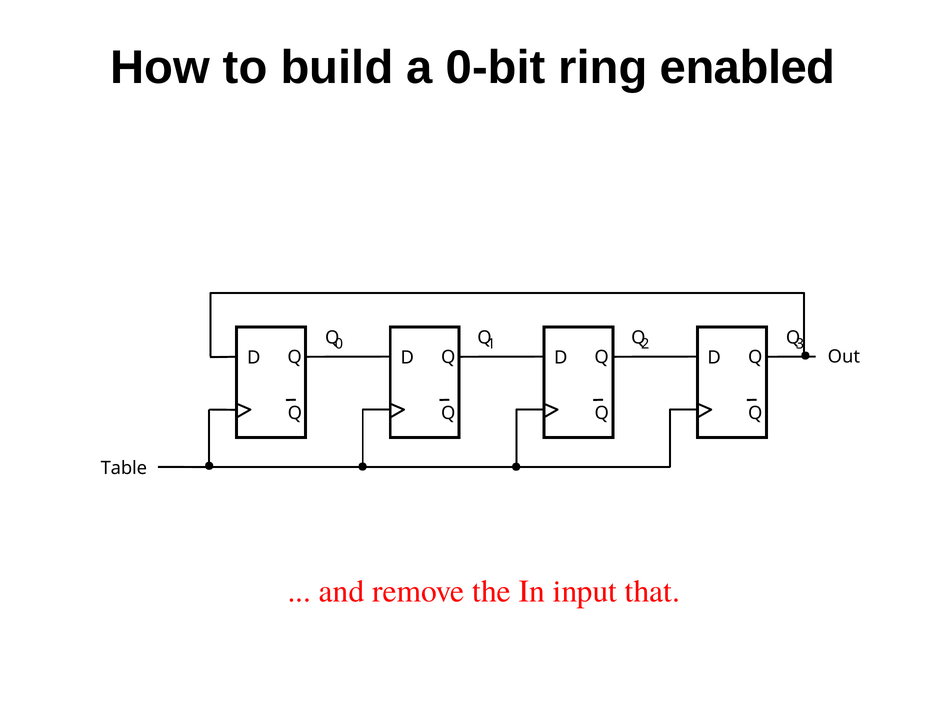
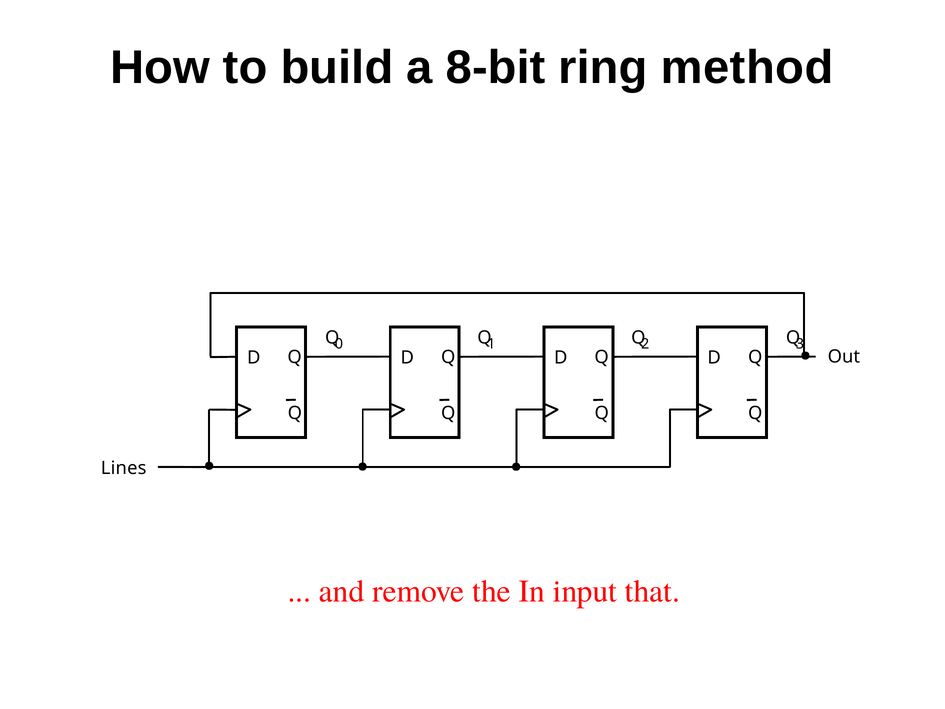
0-bit: 0-bit -> 8-bit (496, 68)
enabled: enabled -> method (747, 68)
Table: Table -> Lines (124, 468)
